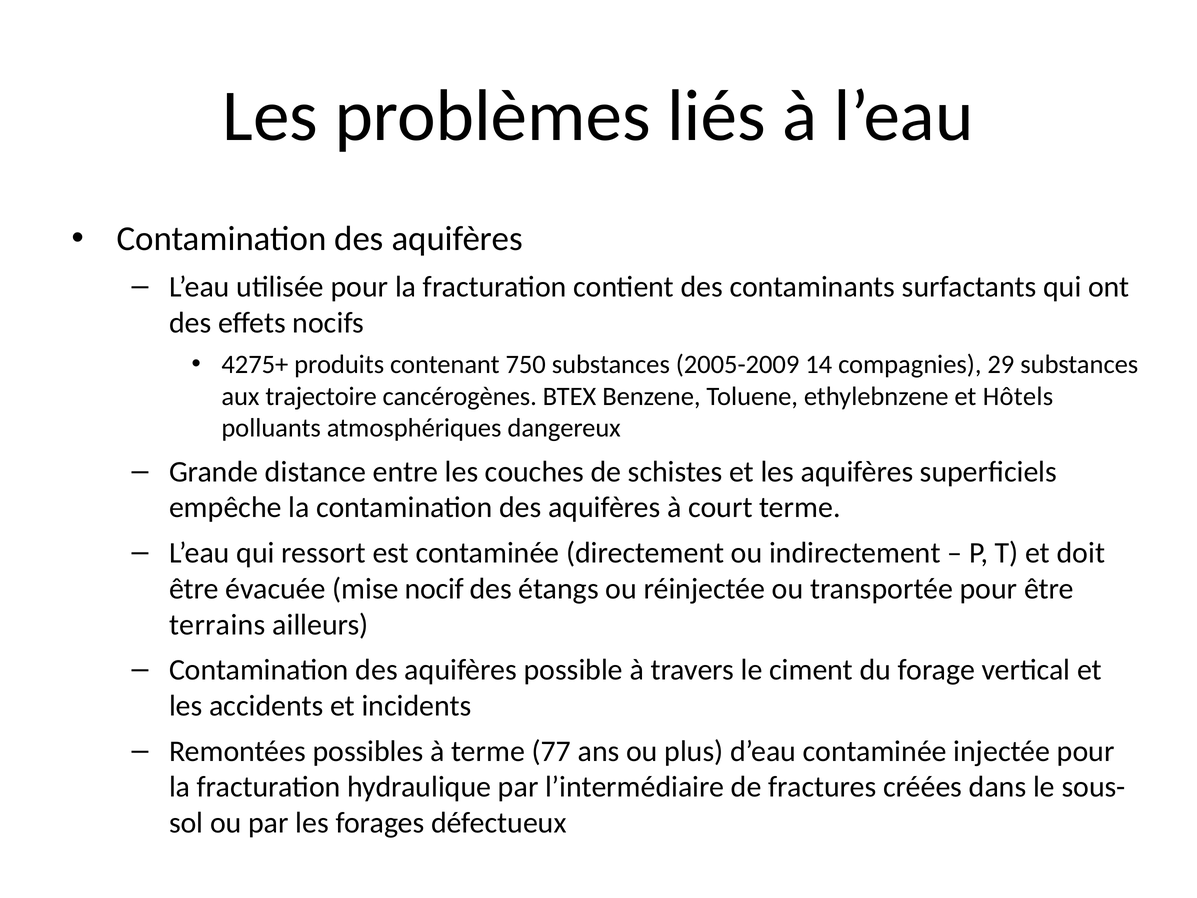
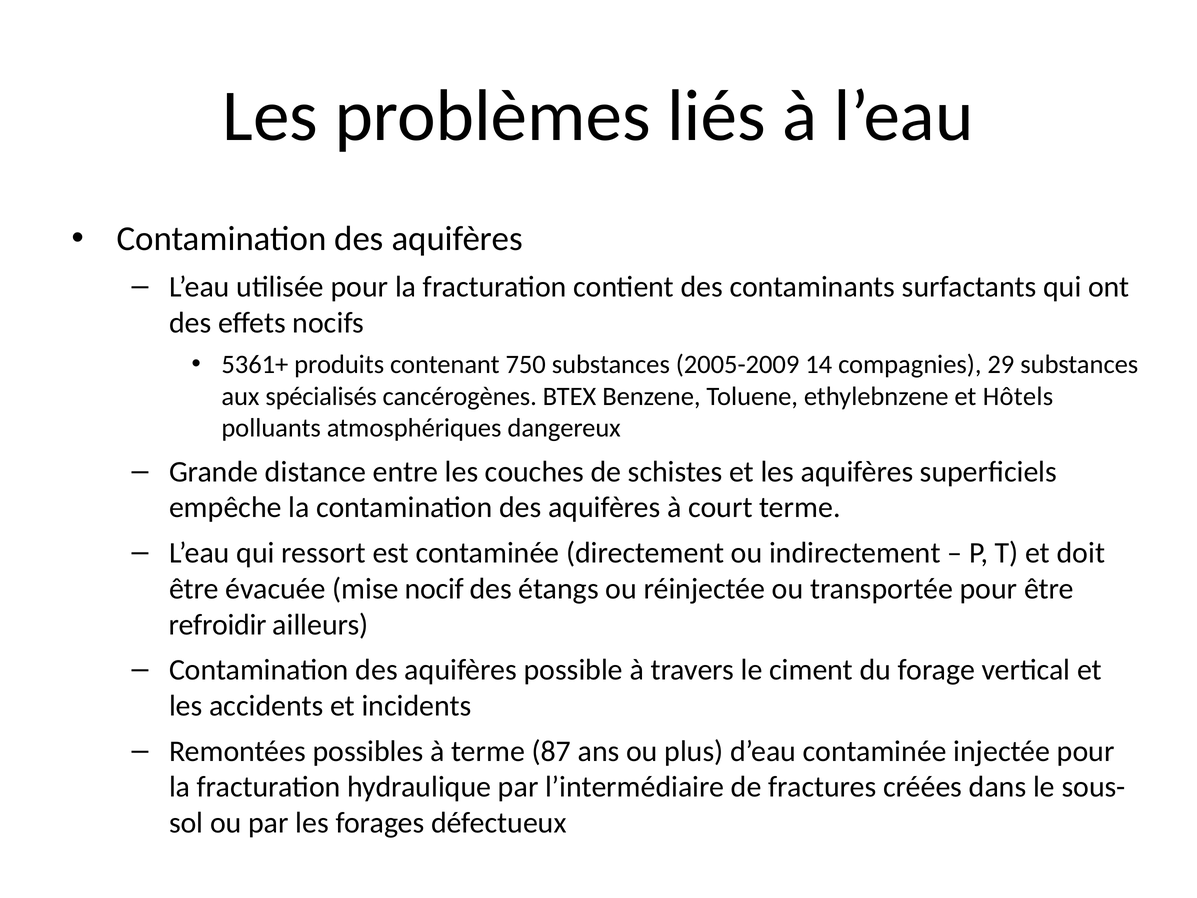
4275+: 4275+ -> 5361+ (255, 364)
trajectoire: trajectoire -> spécialisés (321, 396)
terrains: terrains -> refroidir (218, 625)
77: 77 -> 87 (551, 751)
